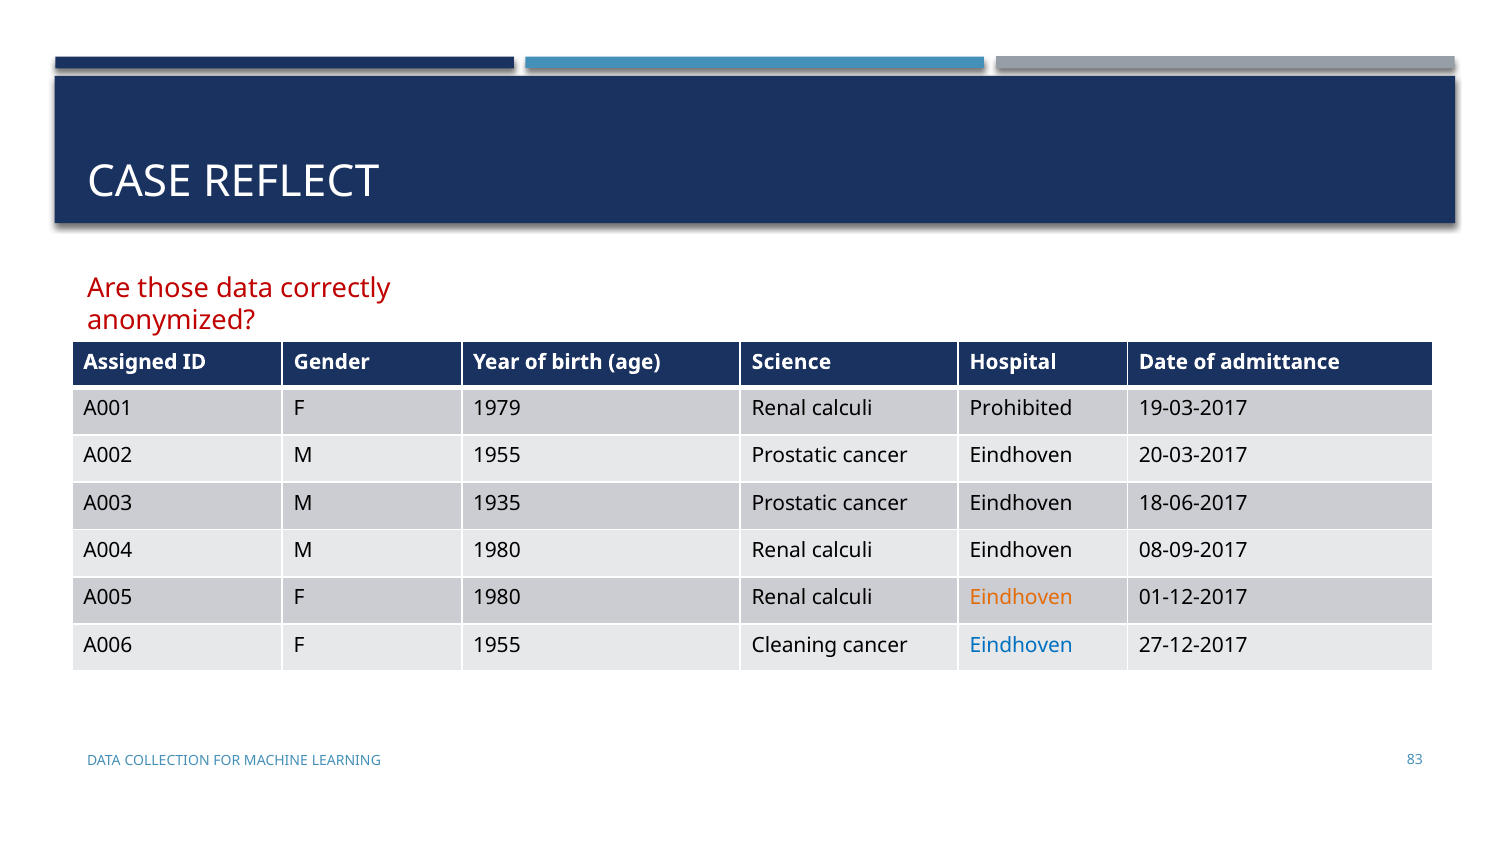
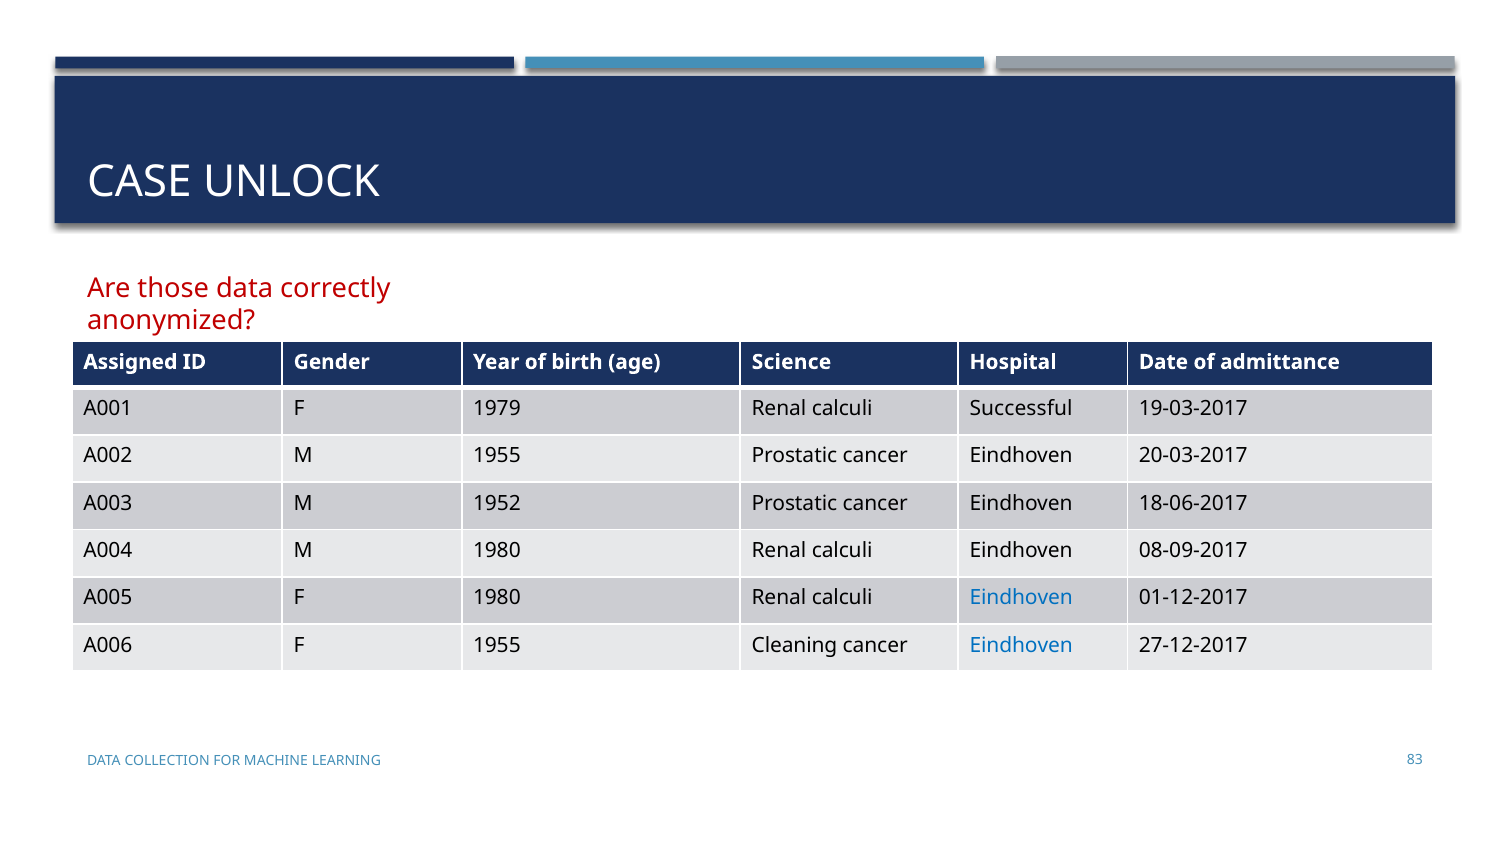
REFLECT: REFLECT -> UNLOCK (291, 182)
Prohibited: Prohibited -> Successful (1021, 409)
1935: 1935 -> 1952 (497, 504)
Eindhoven colour: orange -> blue (1021, 598)
